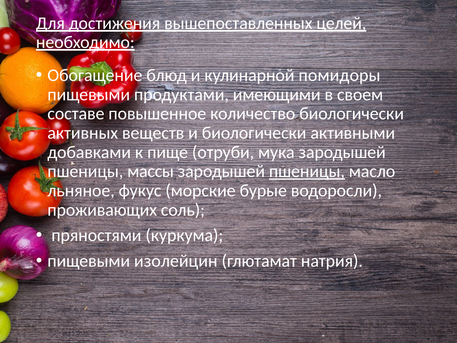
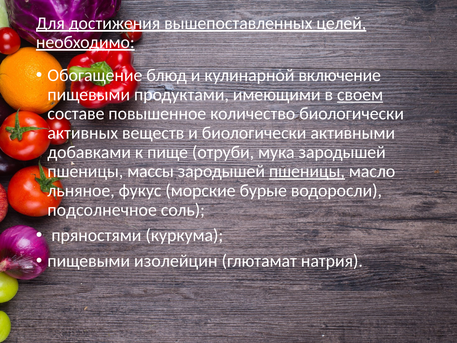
помидоры: помидоры -> включение (340, 75)
своем underline: none -> present (360, 94)
проживающих: проживающих -> подсолнечное (102, 210)
